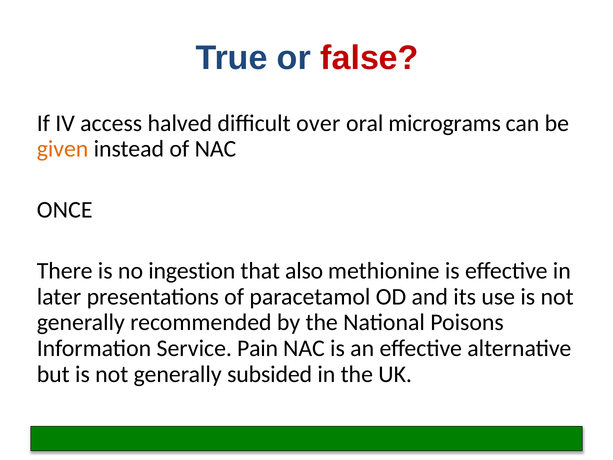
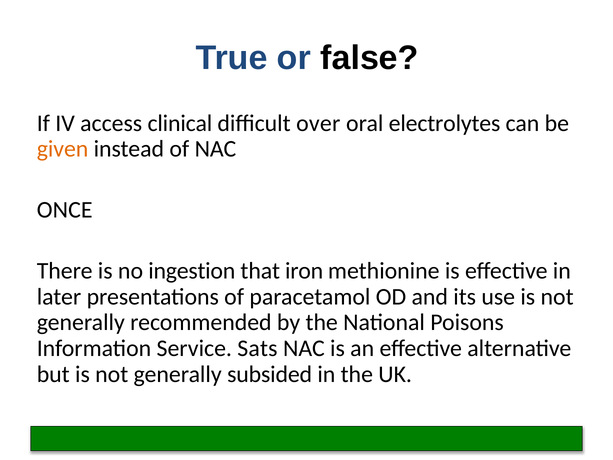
false colour: red -> black (370, 58)
halved: halved -> clinical (180, 123)
micrograms: micrograms -> electrolytes (445, 123)
also: also -> iron (304, 271)
Pain: Pain -> Sats (257, 348)
